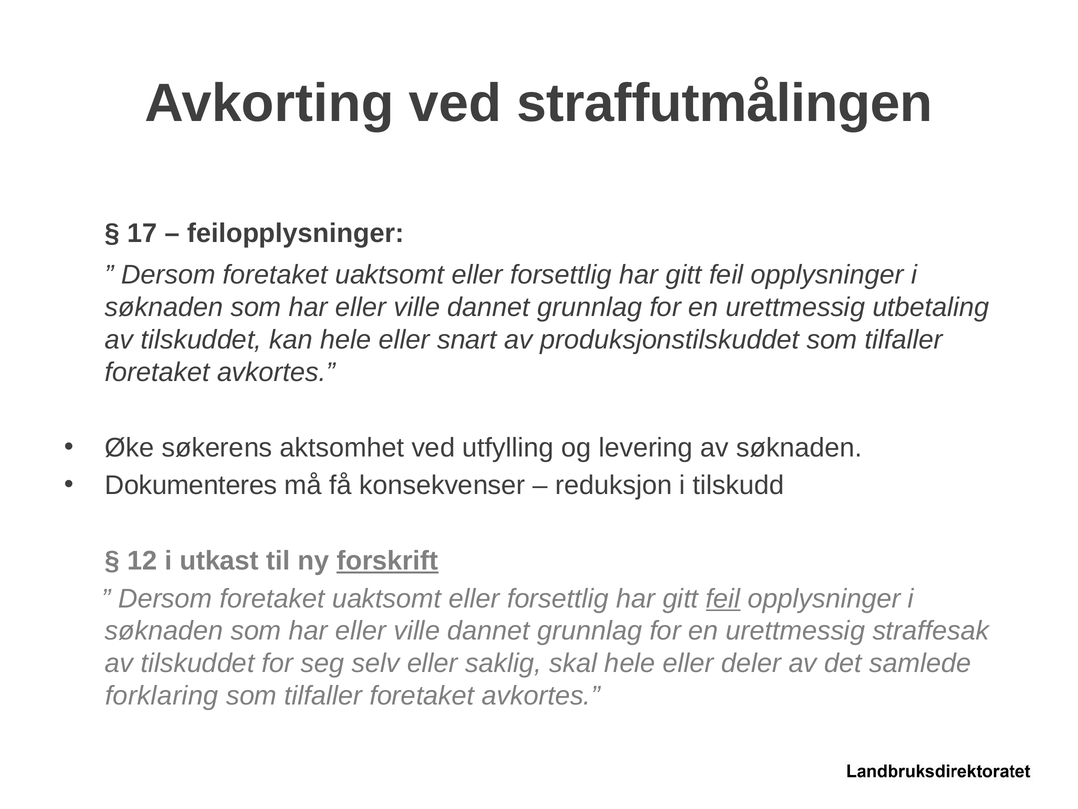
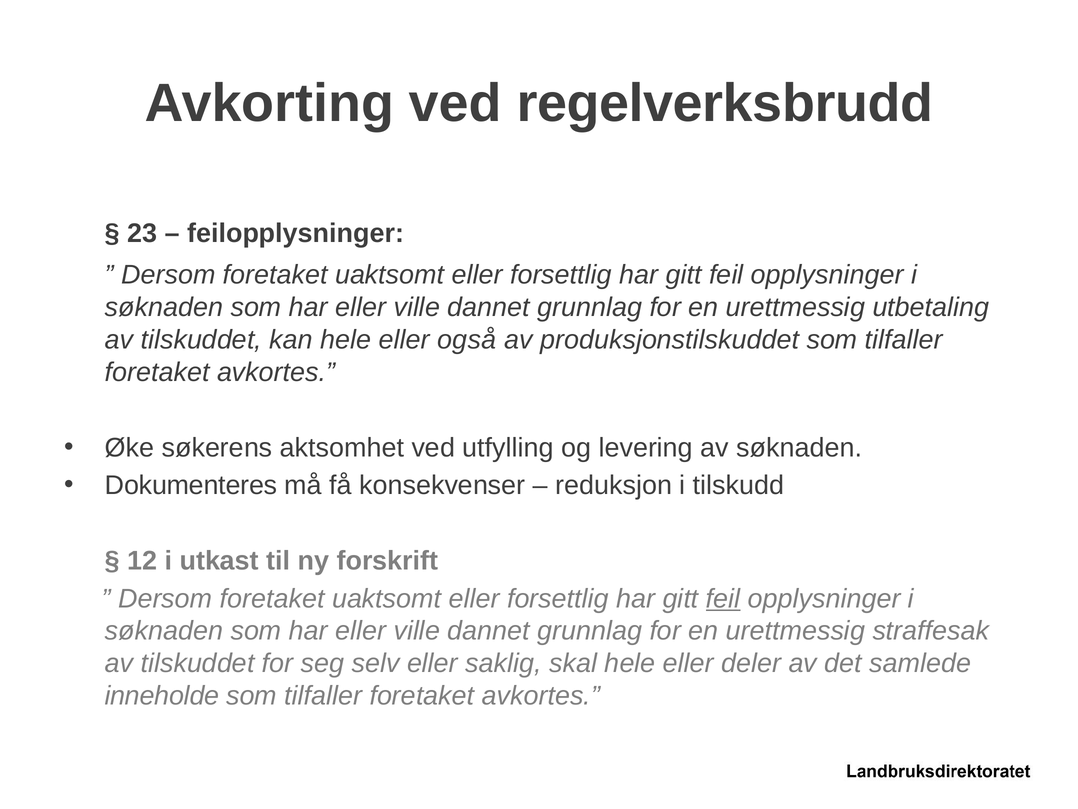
straffutmålingen: straffutmålingen -> regelverksbrudd (725, 104)
17: 17 -> 23 (142, 233)
snart: snart -> også (467, 340)
forskrift underline: present -> none (387, 561)
forklaring: forklaring -> inneholde (162, 695)
